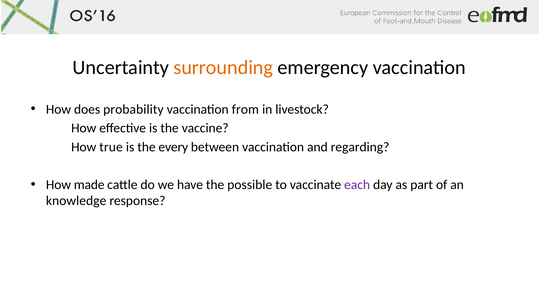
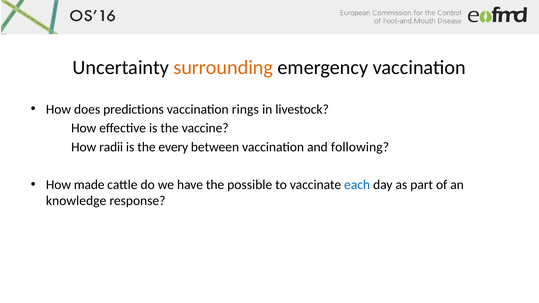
probability: probability -> predictions (133, 109)
from: from -> rings (245, 109)
true: true -> radii (111, 147)
regarding: regarding -> following (360, 147)
each colour: purple -> blue (357, 185)
